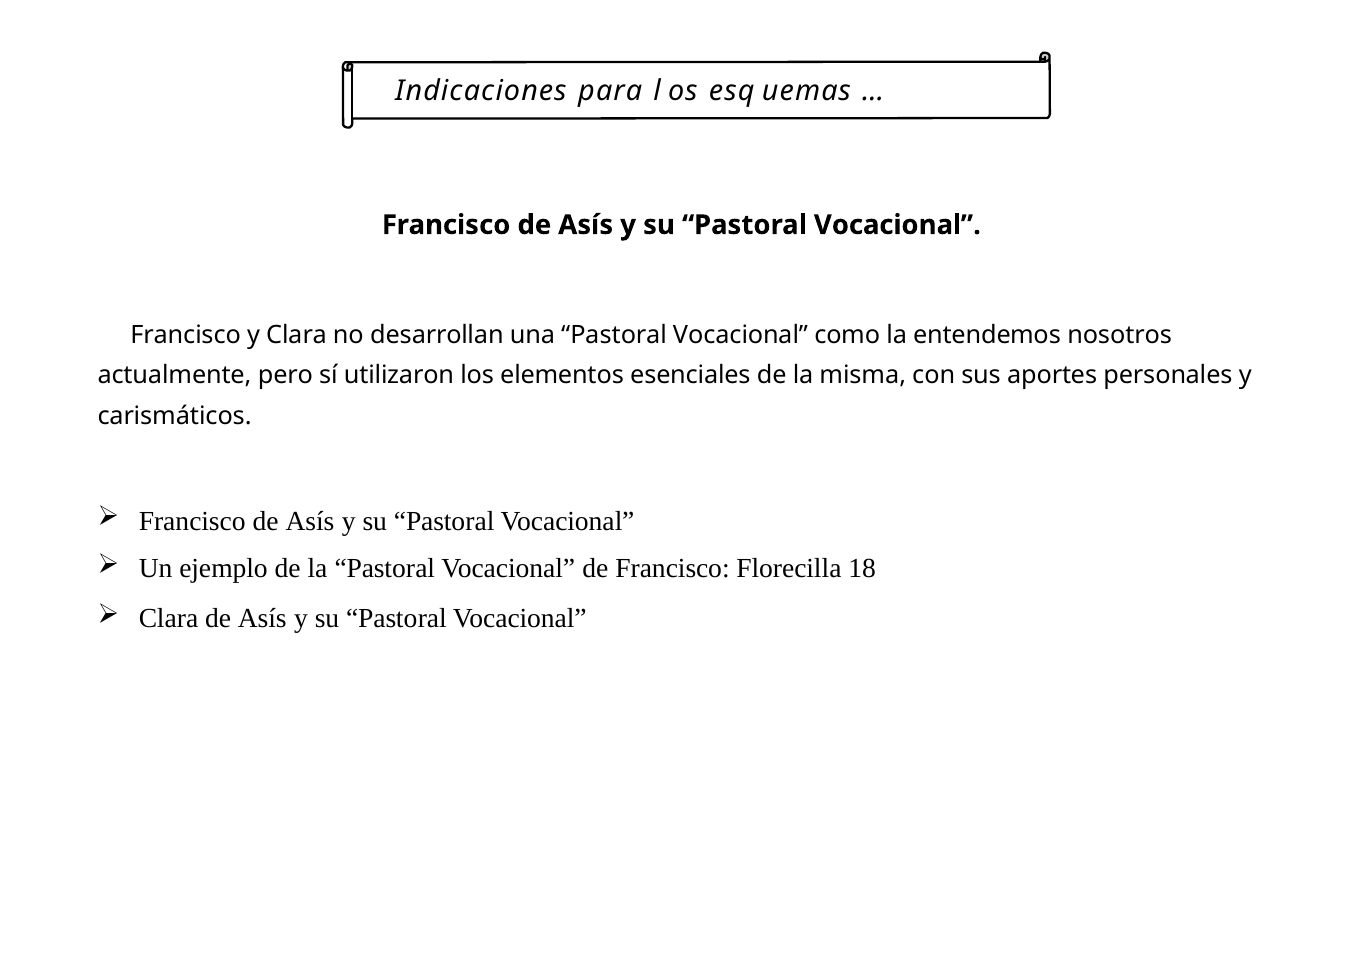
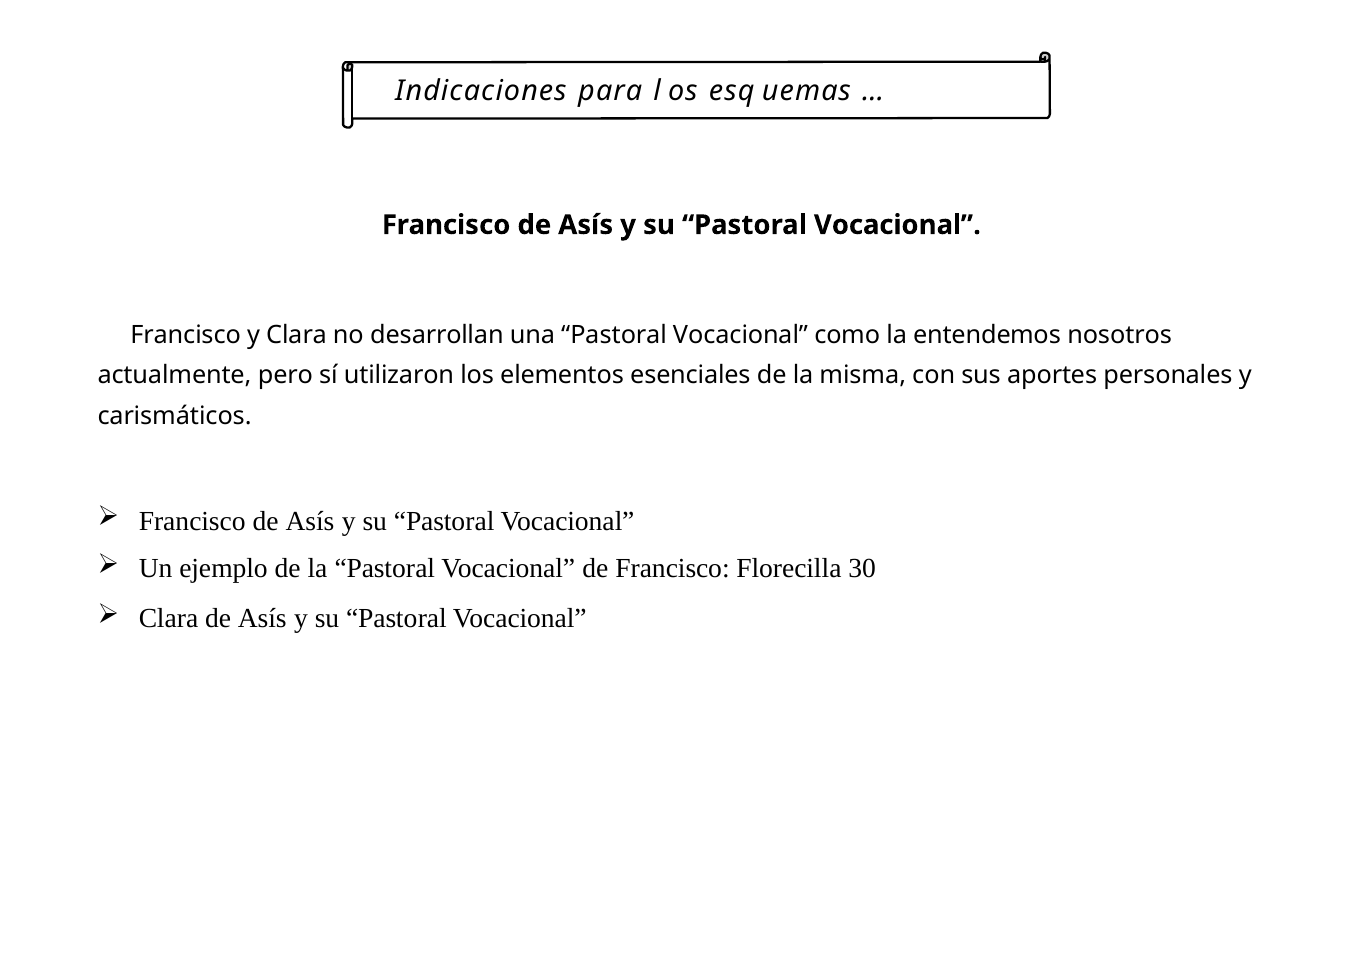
18: 18 -> 30 (862, 569)
